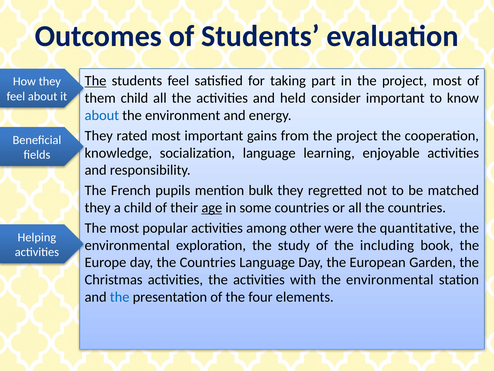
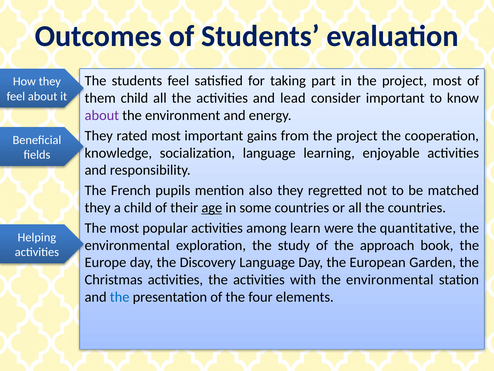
The underline: present -> none (96, 81)
held: held -> lead (293, 98)
about colour: blue -> purple (102, 115)
bulk: bulk -> also (261, 190)
other: other -> learn (305, 228)
including: including -> approach (387, 245)
day the Countries: Countries -> Discovery (208, 262)
